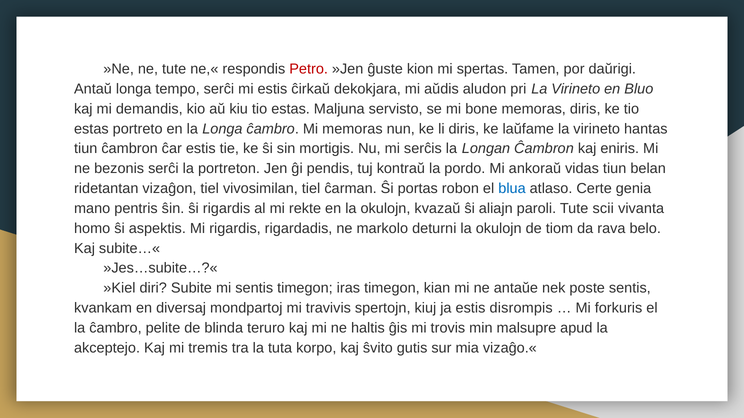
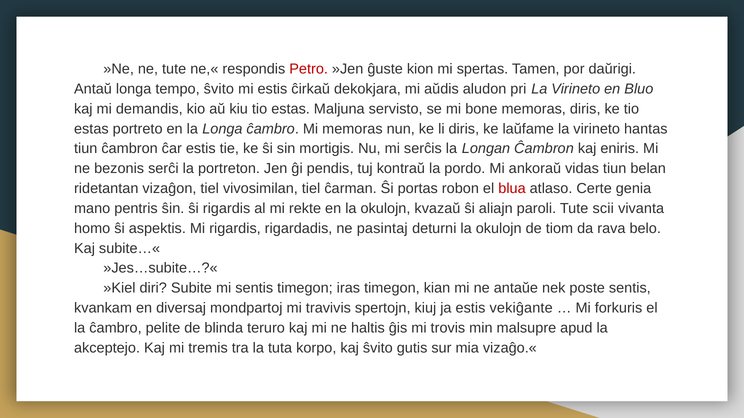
tempo serĉi: serĉi -> ŝvito (219, 89)
blua colour: blue -> red (512, 189)
markolo: markolo -> pasintaj (382, 229)
disrompis: disrompis -> vekiĝante (521, 308)
